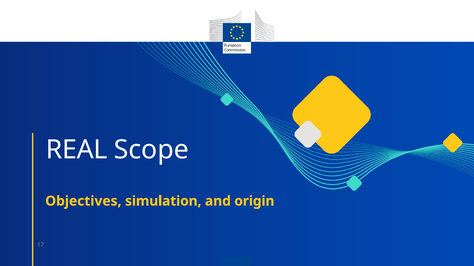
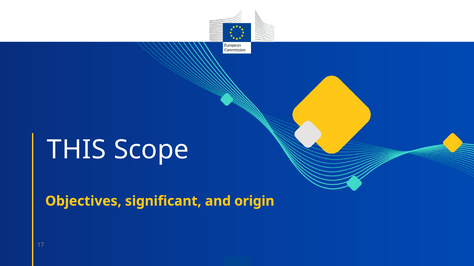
REAL: REAL -> THIS (76, 150)
simulation: simulation -> significant (163, 202)
